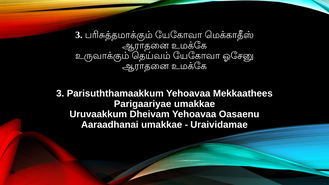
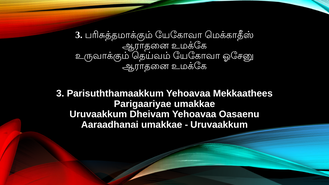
Uraividamae: Uraividamae -> Uruvaakkum (219, 125)
